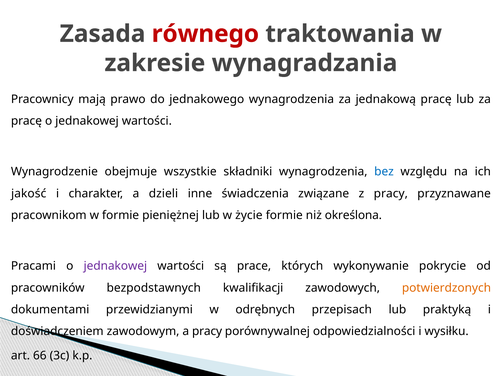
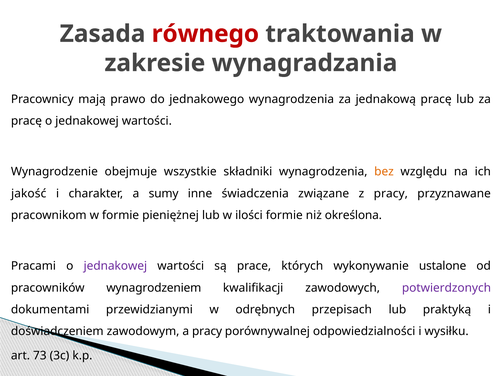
bez colour: blue -> orange (384, 172)
dzieli: dzieli -> sumy (164, 194)
życie: życie -> ilości (249, 215)
pokrycie: pokrycie -> ustalone (443, 266)
bezpodstawnych: bezpodstawnych -> wynagrodzeniem (154, 288)
potwierdzonych colour: orange -> purple (446, 288)
66: 66 -> 73 (40, 356)
